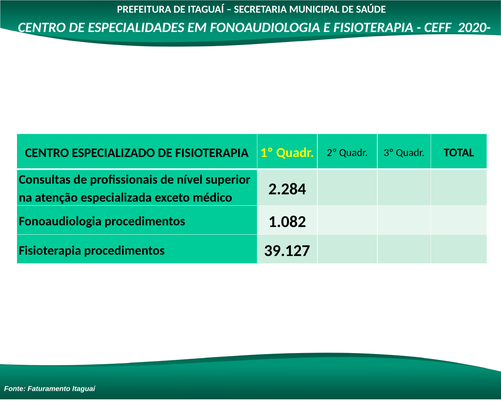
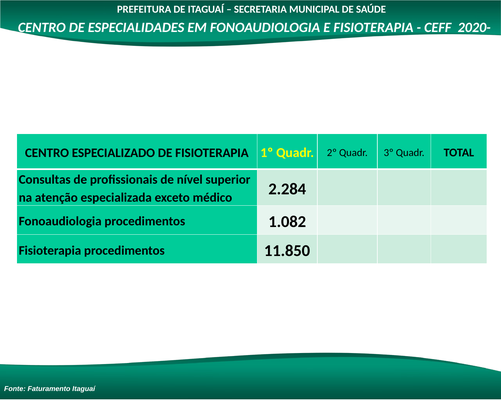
39.127: 39.127 -> 11.850 (287, 251)
